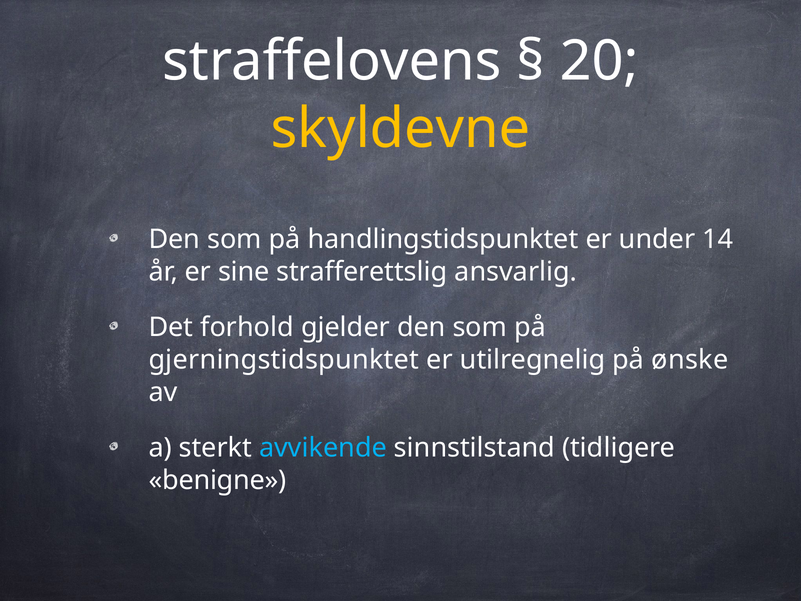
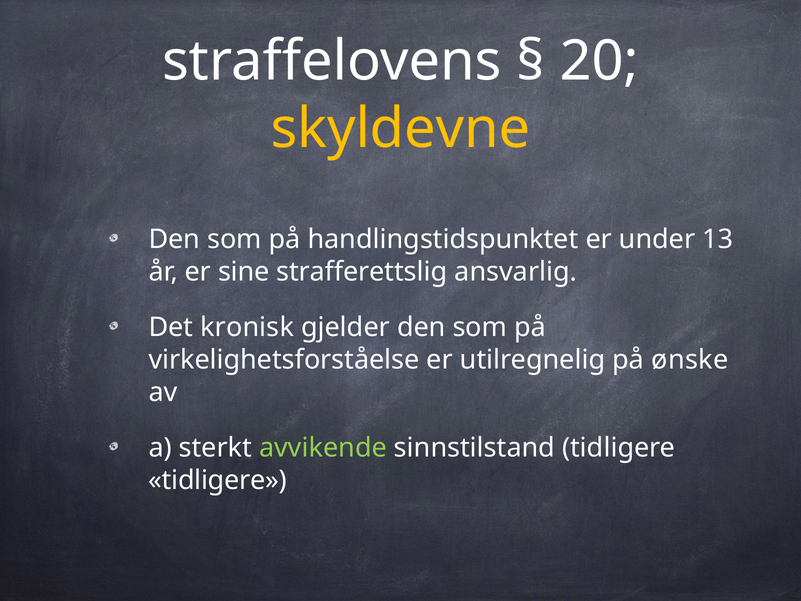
14: 14 -> 13 (718, 239)
forhold: forhold -> kronisk (247, 327)
gjerningstidspunktet: gjerningstidspunktet -> virkelighetsforståelse (284, 360)
avvikende colour: light blue -> light green (323, 448)
benigne: benigne -> tidligere (218, 480)
